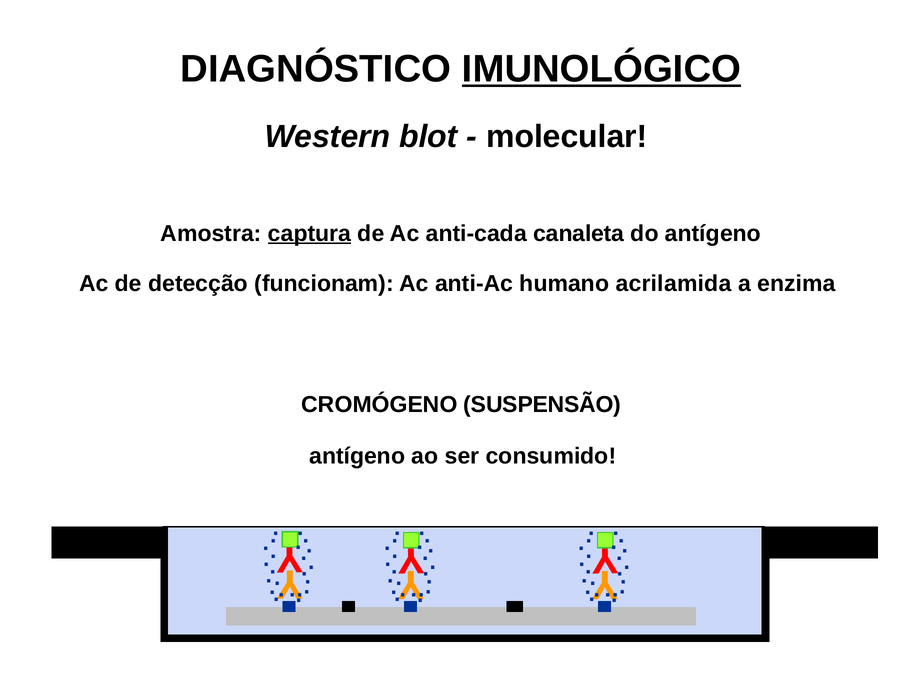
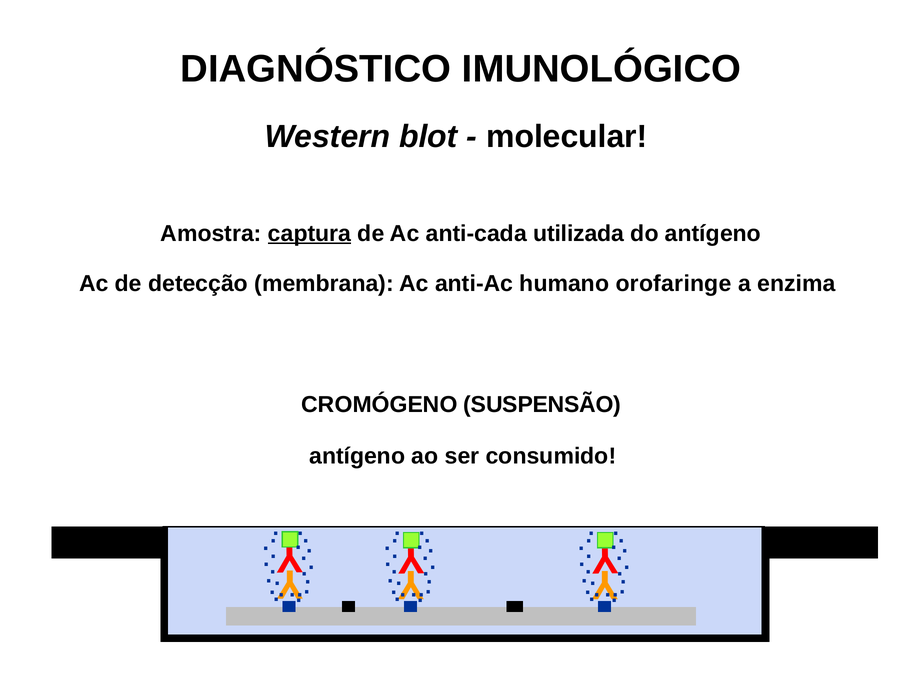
IMUNOLÓGICO underline: present -> none (602, 69)
canaleta: canaleta -> utilizada (579, 233)
funcionam: funcionam -> membrana (324, 283)
acrilamida: acrilamida -> orofaringe (674, 283)
